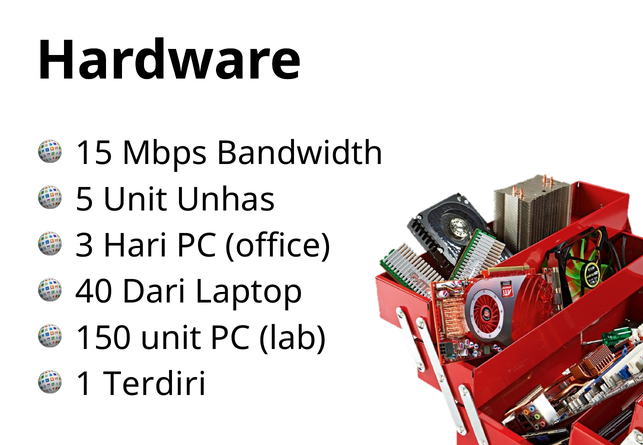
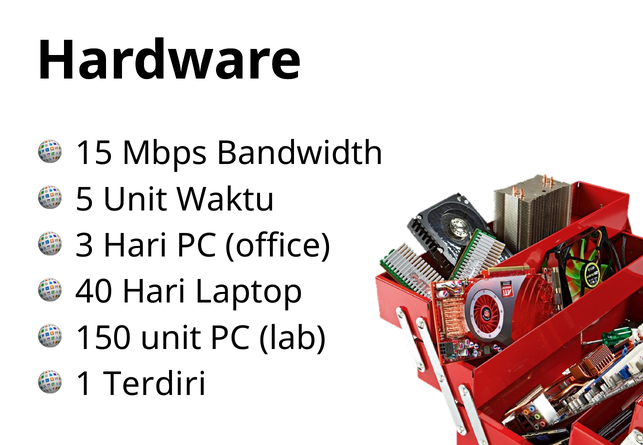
Unhas: Unhas -> Waktu (226, 200)
40 Dari: Dari -> Hari (154, 292)
